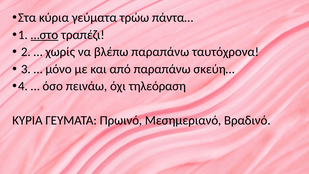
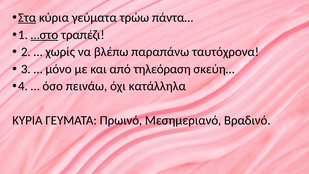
Στα underline: none -> present (27, 18)
από παραπάνω: παραπάνω -> τηλεόραση (162, 69)
τηλεόραση: τηλεόραση -> κατάλληλα (157, 86)
